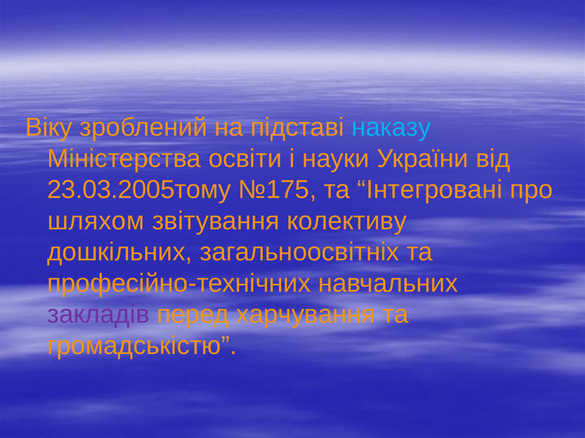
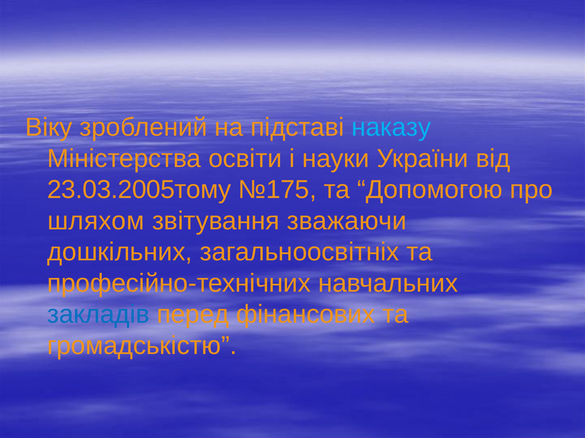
Інтегровані: Інтегровані -> Допомогою (430, 190)
колективу: колективу -> зважаючи (347, 221)
закладів colour: purple -> blue (98, 315)
харчування: харчування -> фінансових (306, 315)
